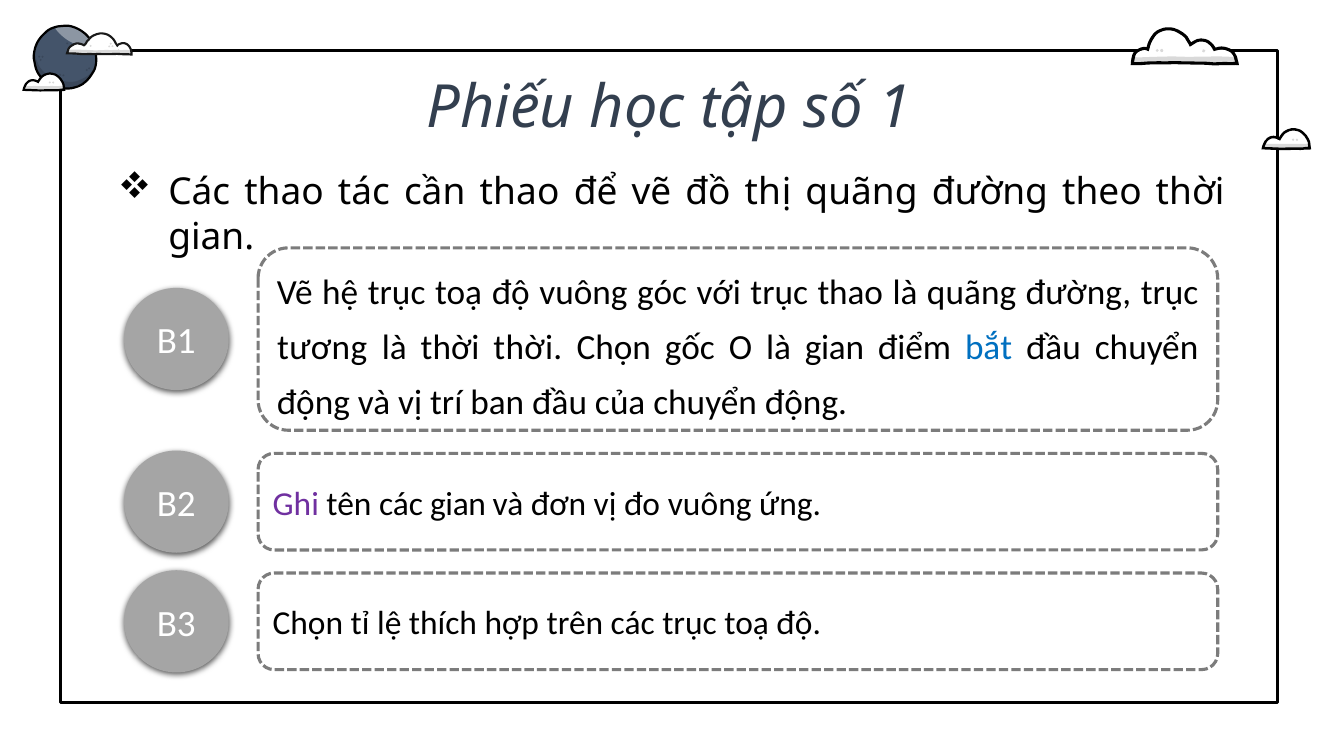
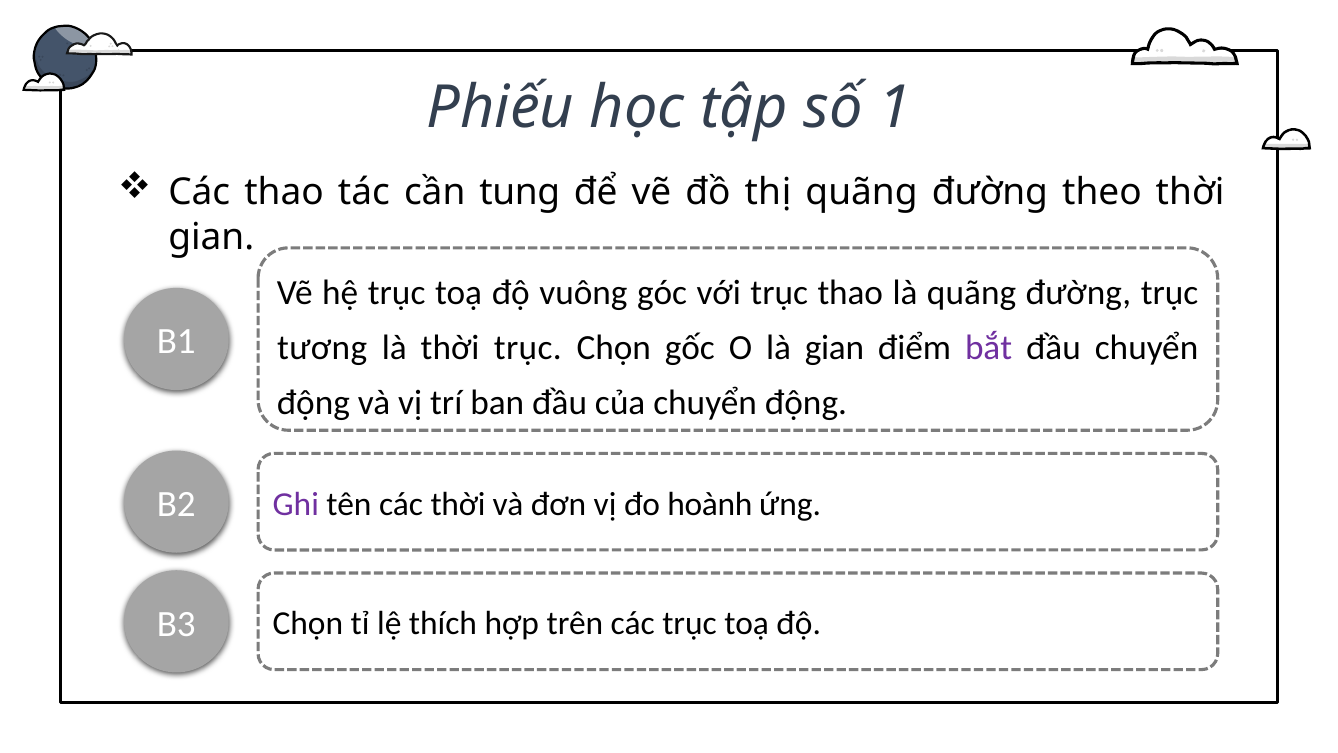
cần thao: thao -> tung (520, 192)
thời thời: thời -> trục (528, 348)
bắt colour: blue -> purple (989, 348)
các gian: gian -> thời (458, 504)
đo vuông: vuông -> hoành (710, 504)
